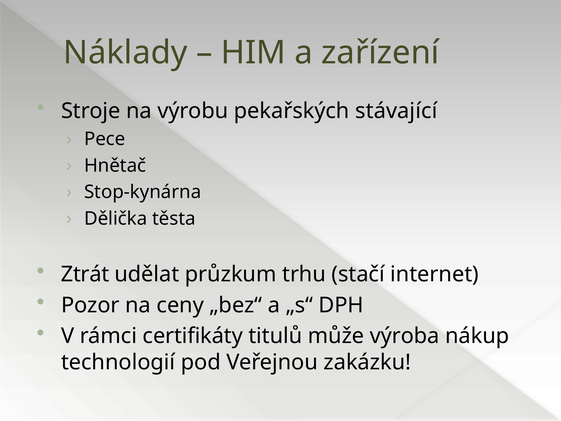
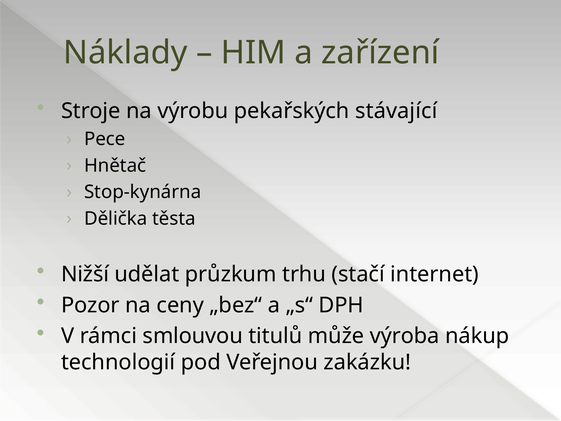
Ztrát: Ztrát -> Nižší (85, 274)
certifikáty: certifikáty -> smlouvou (193, 336)
